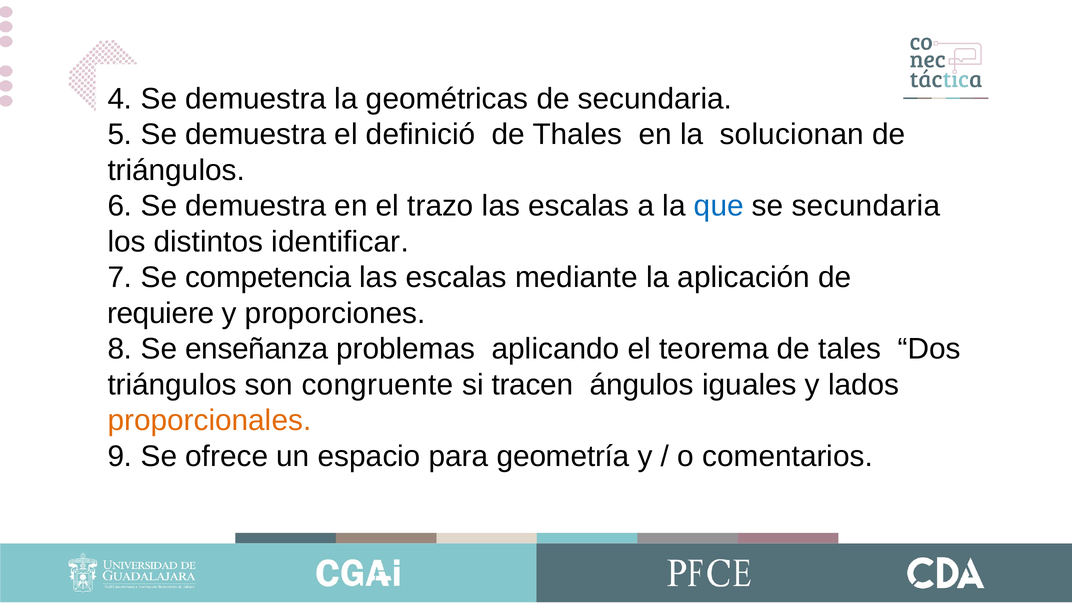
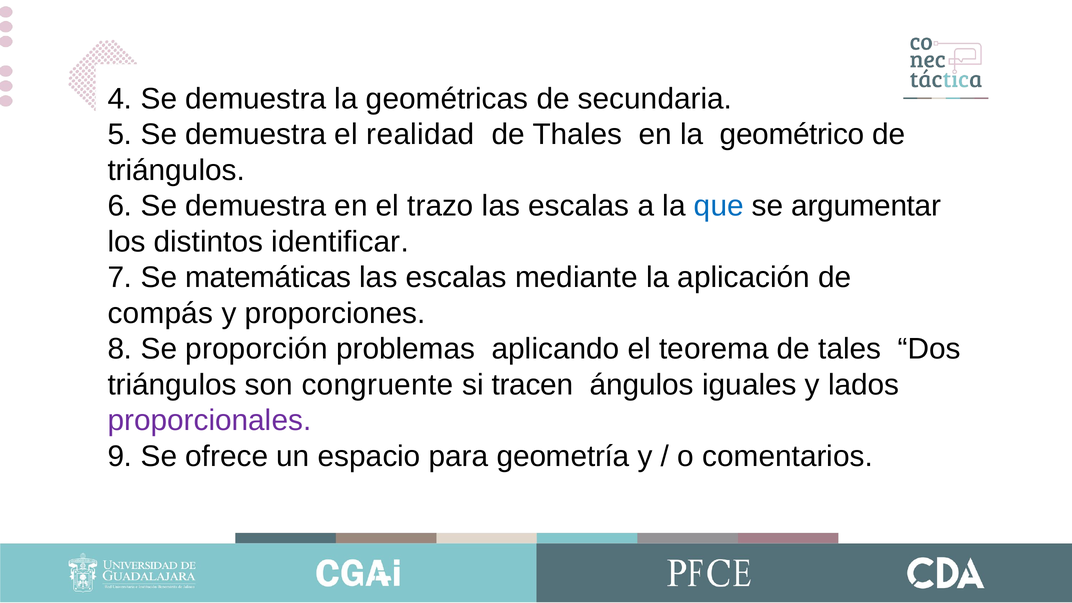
definició: definició -> realidad (420, 135)
solucionan: solucionan -> geométrico (792, 135)
se secundaria: secundaria -> argumentar (866, 206)
competencia: competencia -> matemáticas (268, 278)
requiere: requiere -> compás (160, 313)
enseñanza: enseñanza -> proporción (257, 349)
proporcionales colour: orange -> purple (209, 421)
